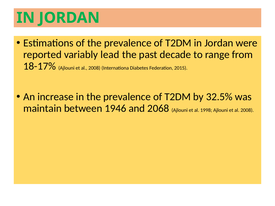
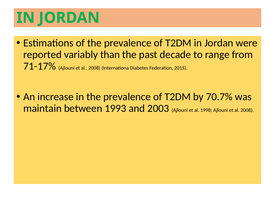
lead: lead -> than (110, 55)
18-17%: 18-17% -> 71-17% (40, 66)
32.5%: 32.5% -> 70.7% (219, 97)
1946: 1946 -> 1993 (115, 108)
2068: 2068 -> 2003 (158, 108)
